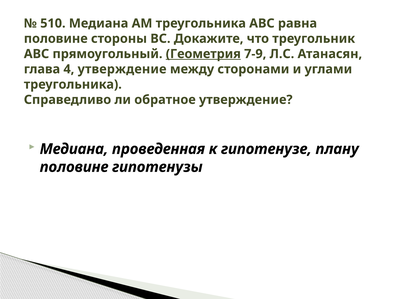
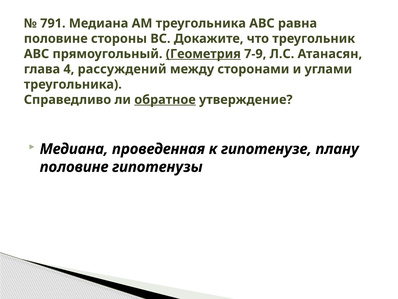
510: 510 -> 791 (53, 23)
4 утверждение: утверждение -> рассуждений (122, 69)
обратное underline: none -> present (165, 100)
